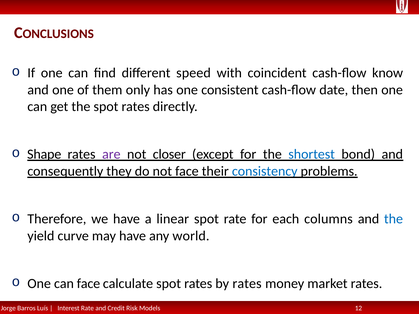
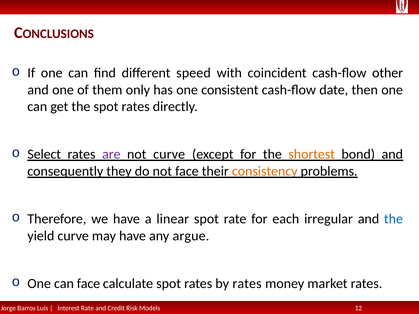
know: know -> other (388, 73)
Shape: Shape -> Select (44, 154)
not closer: closer -> curve (169, 154)
shortest colour: blue -> orange (312, 154)
consistency colour: blue -> orange (265, 171)
columns: columns -> irregular (329, 219)
world: world -> argue (191, 236)
